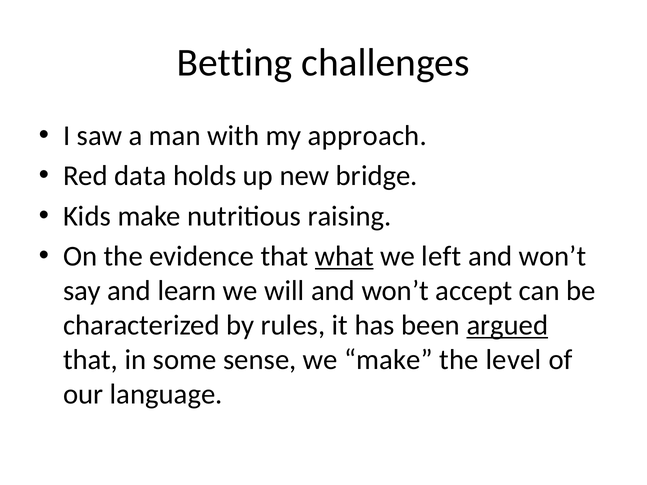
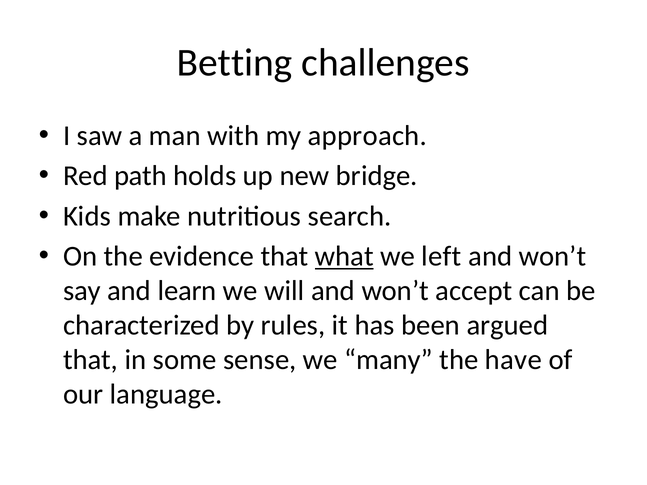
data: data -> path (140, 176)
raising: raising -> search (350, 216)
argued underline: present -> none (507, 326)
we make: make -> many (389, 360)
level: level -> have (513, 360)
